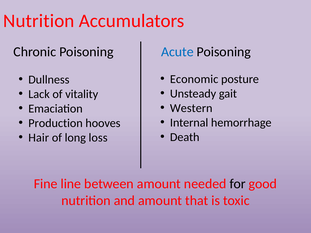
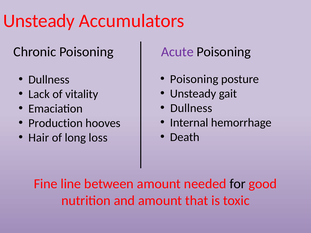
Nutrition: Nutrition -> Unsteady (39, 21)
Acute colour: blue -> purple (177, 52)
Economic: Economic -> Poisoning (194, 79)
Western: Western -> Dullness (191, 108)
